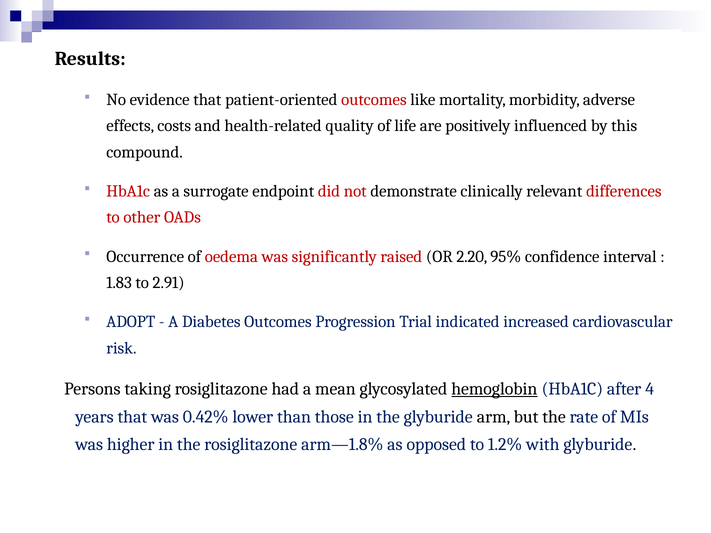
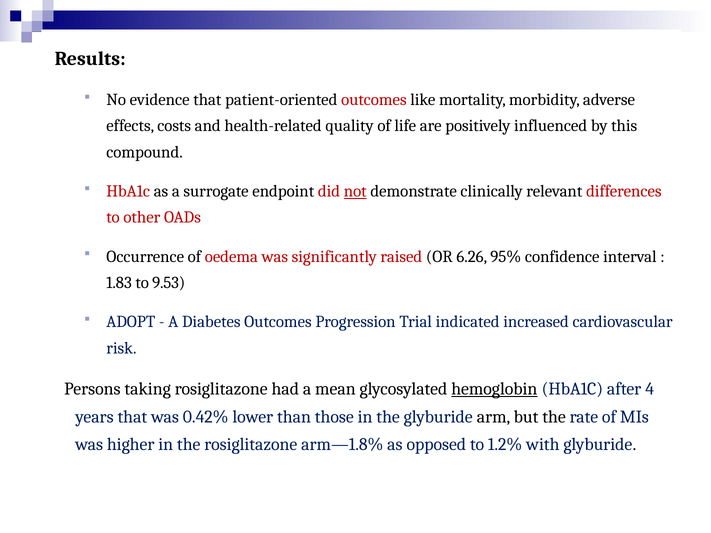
not underline: none -> present (355, 191)
2.20: 2.20 -> 6.26 (472, 257)
2.91: 2.91 -> 9.53 (169, 283)
